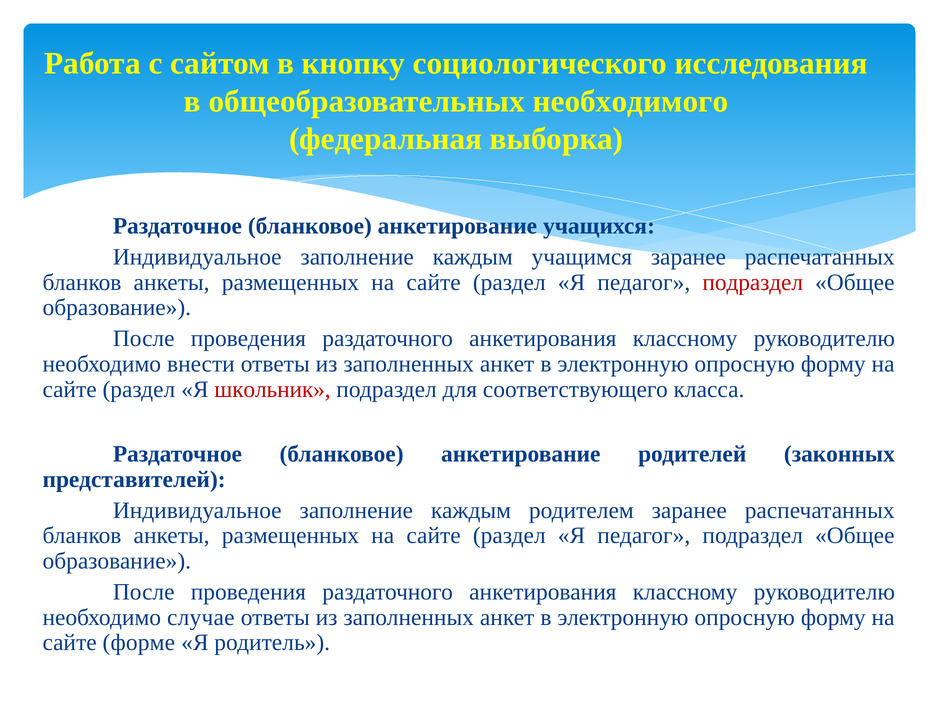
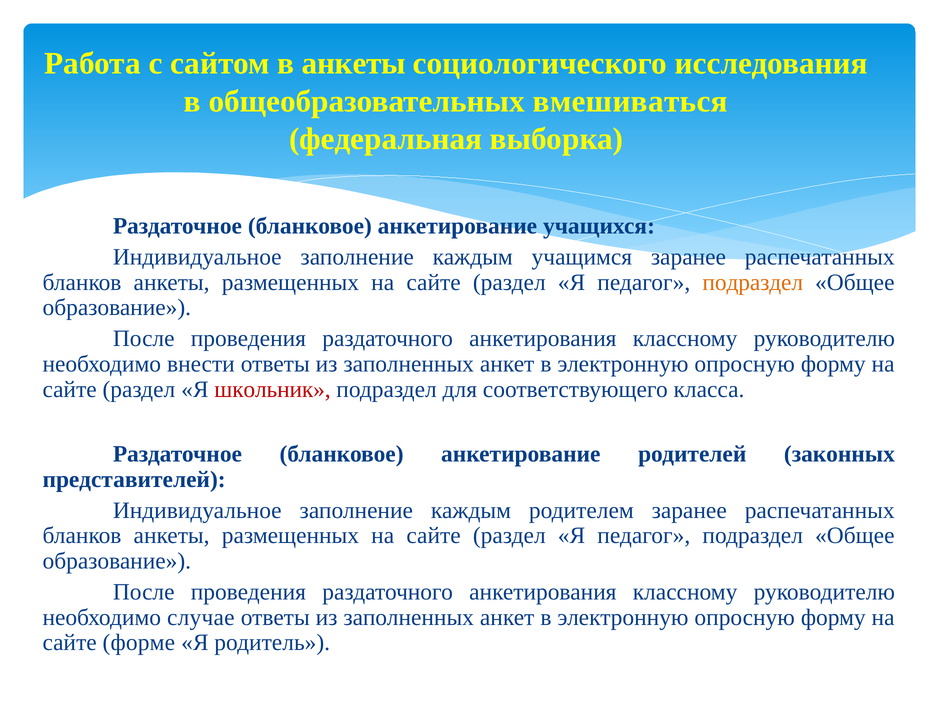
в кнопку: кнопку -> анкеты (354, 64)
необходимого: необходимого -> вмешиваться (630, 101)
подраздел colour: red -> orange (753, 282)
